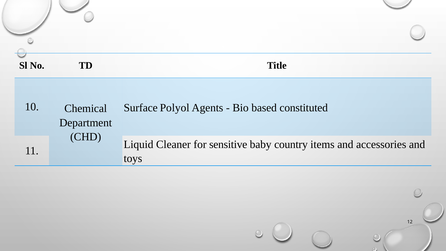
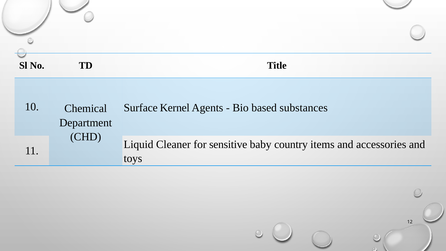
Polyol: Polyol -> Kernel (175, 108)
constituted: constituted -> substances (304, 108)
